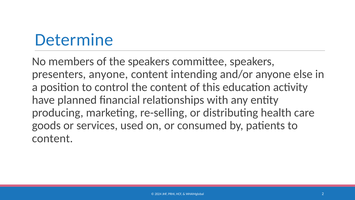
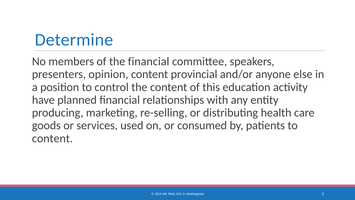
the speakers: speakers -> financial (149, 61)
presenters anyone: anyone -> opinion (108, 74)
intending: intending -> provincial (194, 74)
